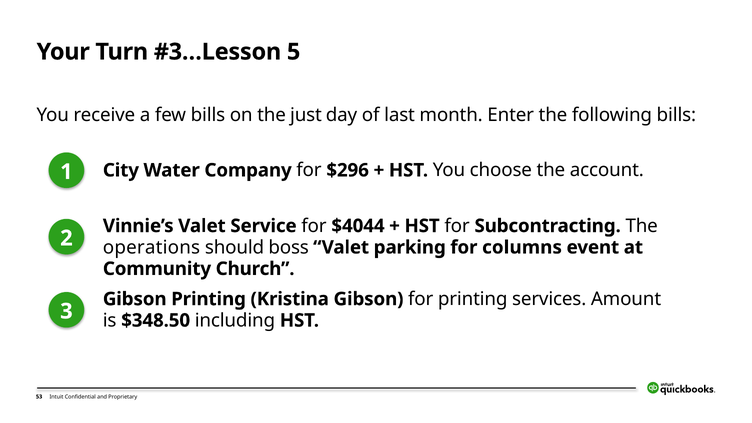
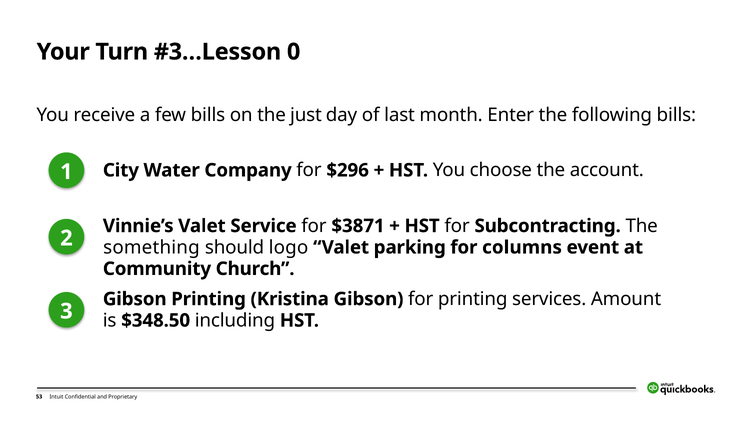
5: 5 -> 0 (294, 52)
$4044: $4044 -> $3871 (358, 226)
operations: operations -> something (151, 247)
boss: boss -> logo (289, 247)
